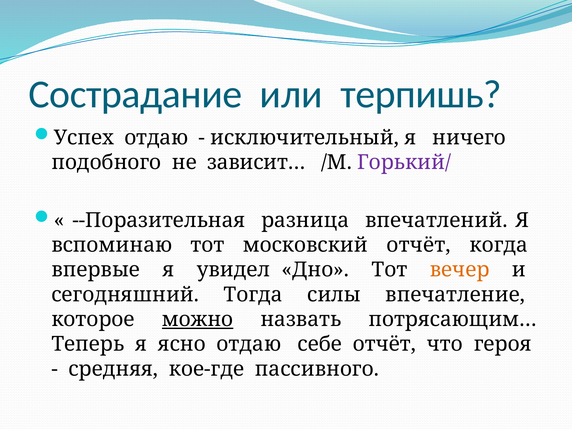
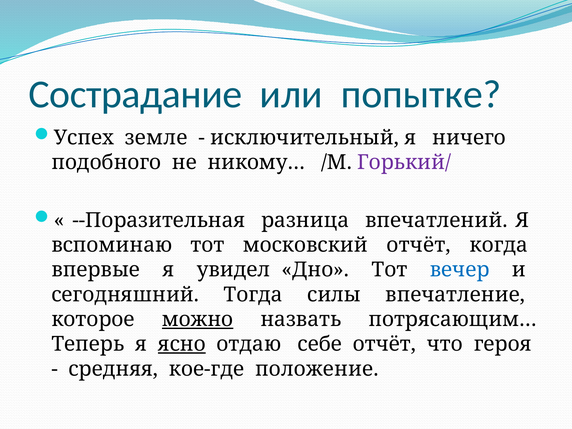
терпишь: терпишь -> попытке (421, 94)
Успех отдаю: отдаю -> земле (156, 138)
зависит…: зависит… -> никому… (256, 162)
вечер colour: orange -> blue (460, 270)
ясно underline: none -> present (182, 344)
пассивного: пассивного -> положение (317, 369)
